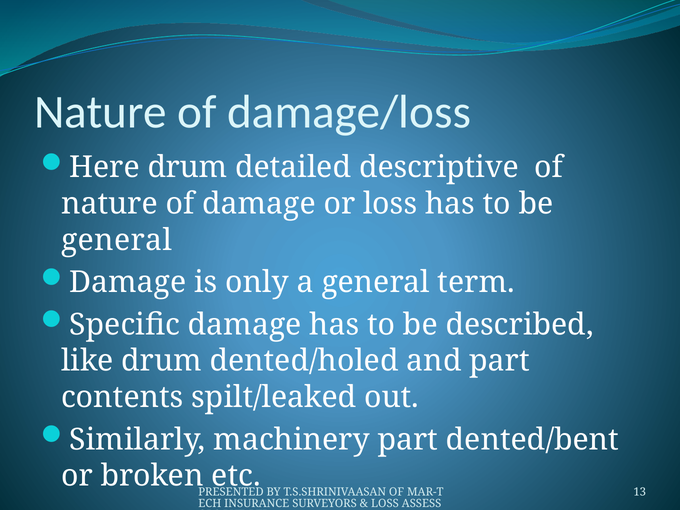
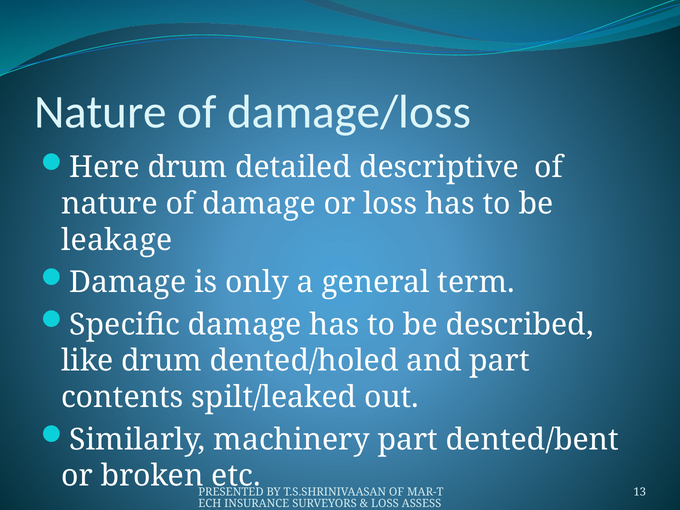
general: general -> leakage (117, 240)
